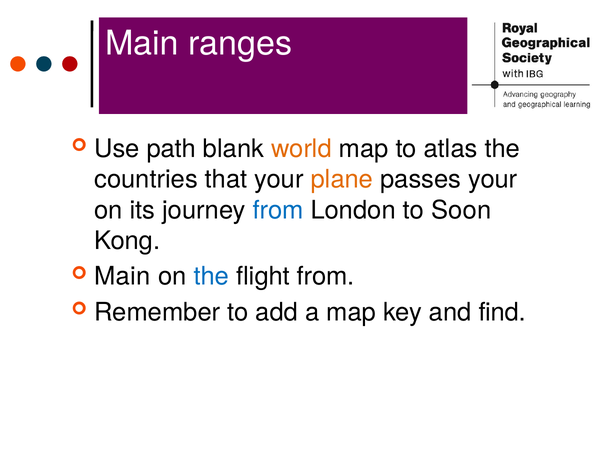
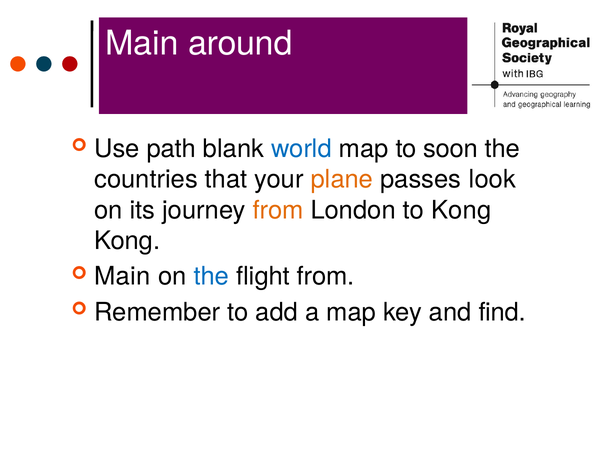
ranges: ranges -> around (240, 43)
world colour: orange -> blue (301, 149)
atlas: atlas -> soon (451, 149)
passes your: your -> look (492, 179)
from colour: blue -> orange (278, 210)
to Soon: Soon -> Kong (461, 210)
